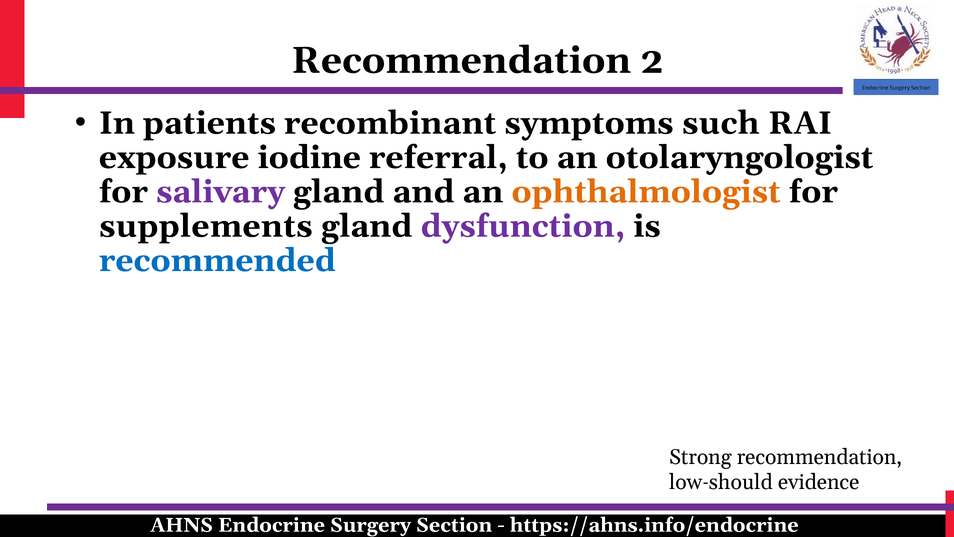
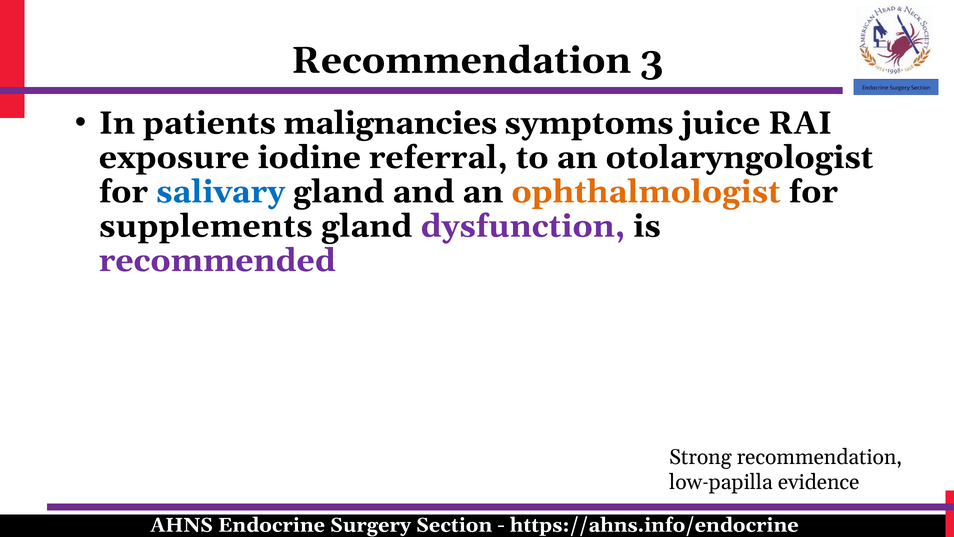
2: 2 -> 3 (652, 60)
recombinant: recombinant -> malignancies (390, 123)
such: such -> juice (721, 123)
salivary colour: purple -> blue (221, 192)
recommended colour: blue -> purple (217, 260)
low‐should: low‐should -> low‐papilla (721, 482)
